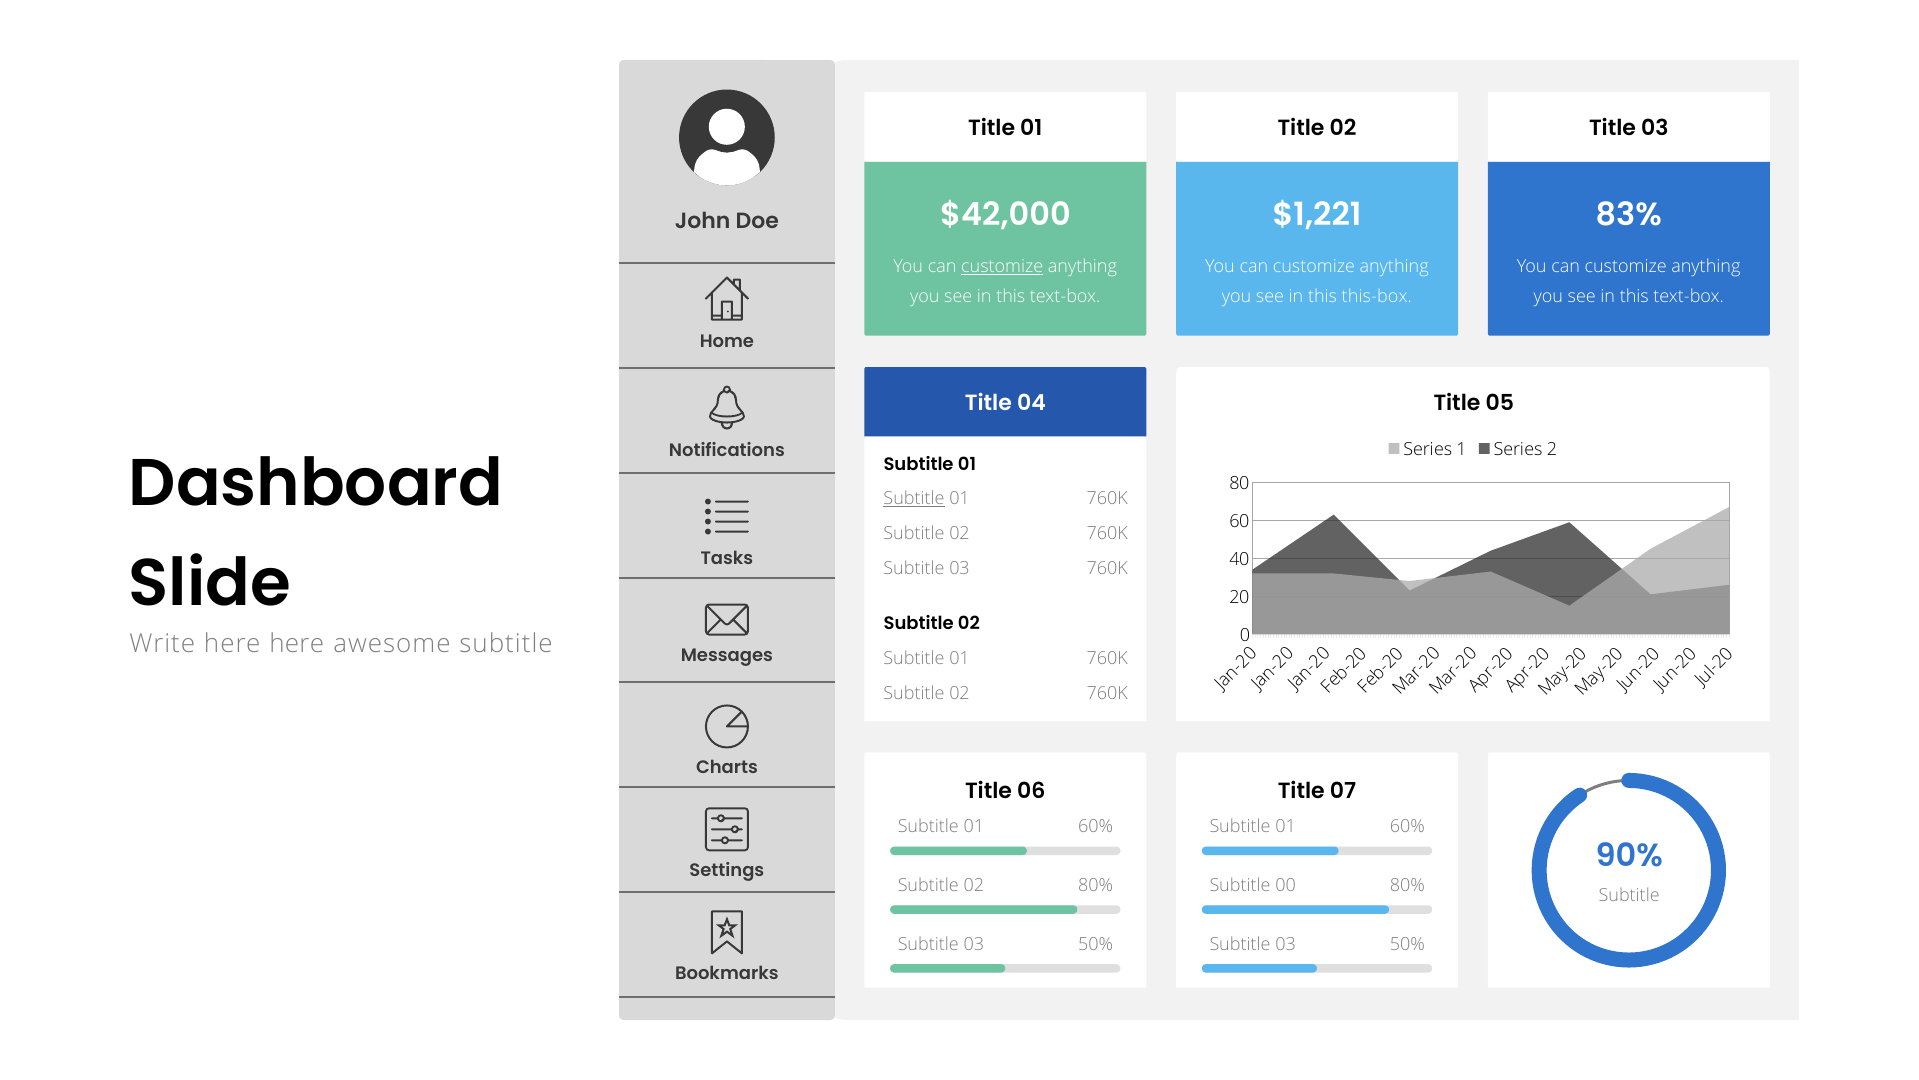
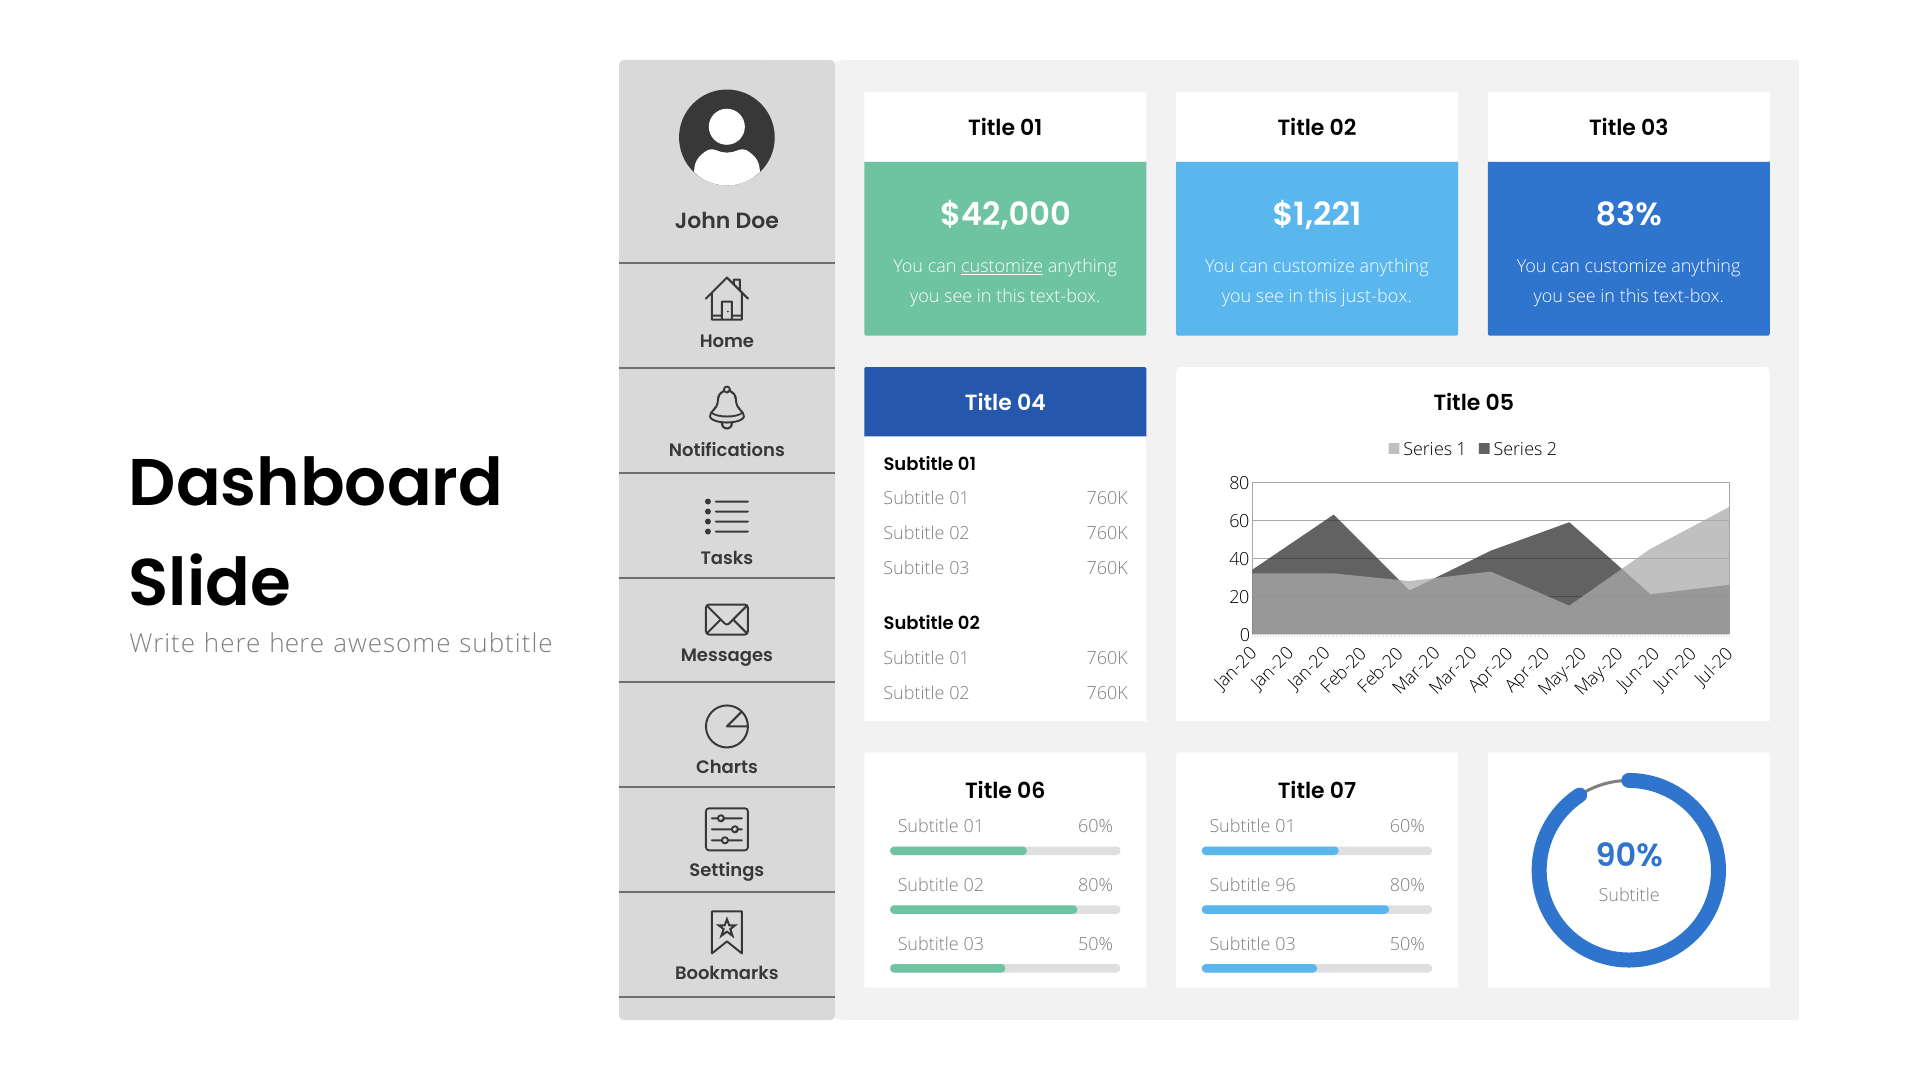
this-box: this-box -> just-box (1377, 297)
Subtitle underline: present -> none (914, 499)
00: 00 -> 96 (1286, 885)
